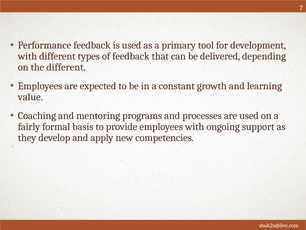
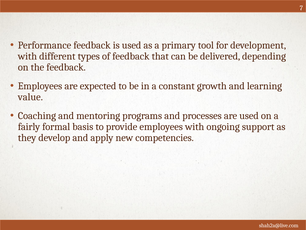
the different: different -> feedback (66, 67)
